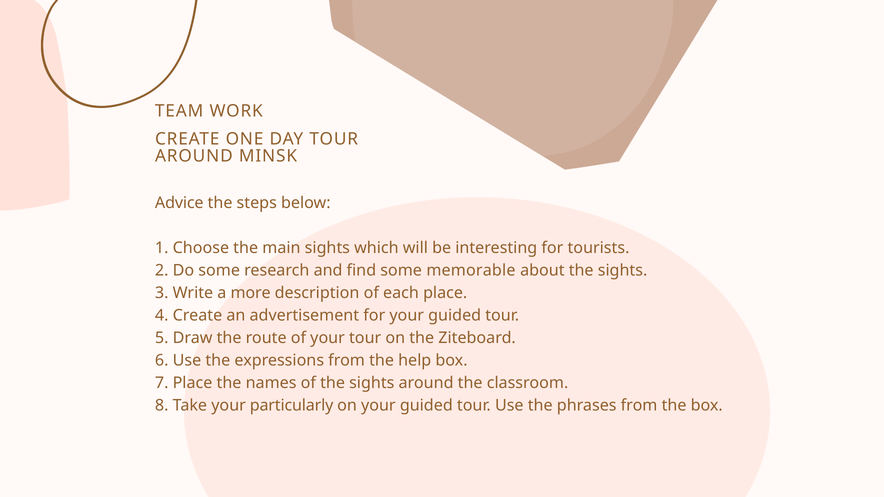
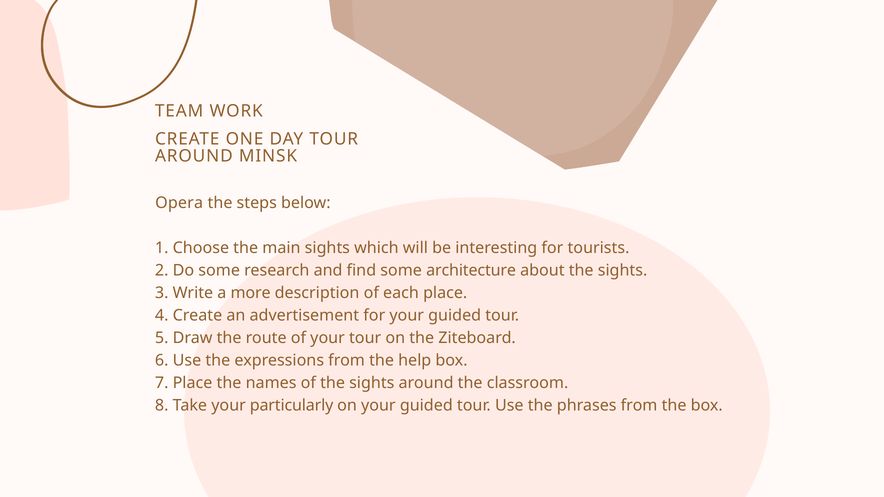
Advice: Advice -> Opera (179, 203)
memorable: memorable -> architecture (471, 271)
